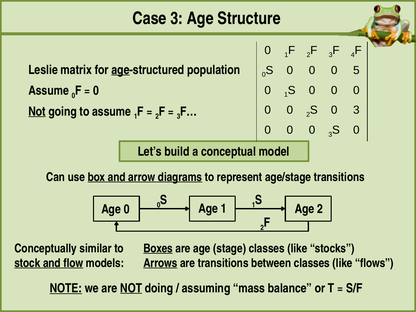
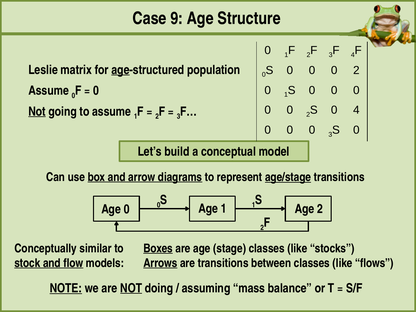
Case 3: 3 -> 9 (177, 19)
5: 5 -> 2 (356, 70)
3: 3 -> 4 (356, 110)
age/stage underline: none -> present (288, 177)
